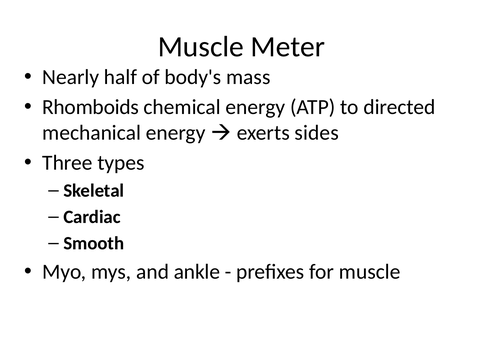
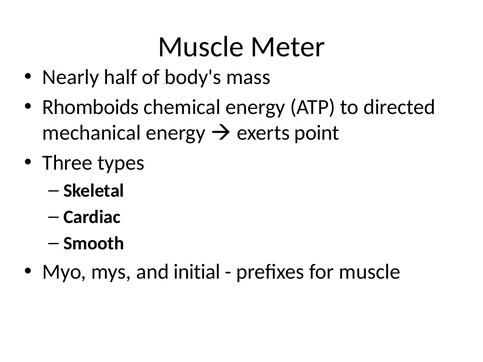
sides: sides -> point (317, 133)
ankle: ankle -> initial (197, 272)
